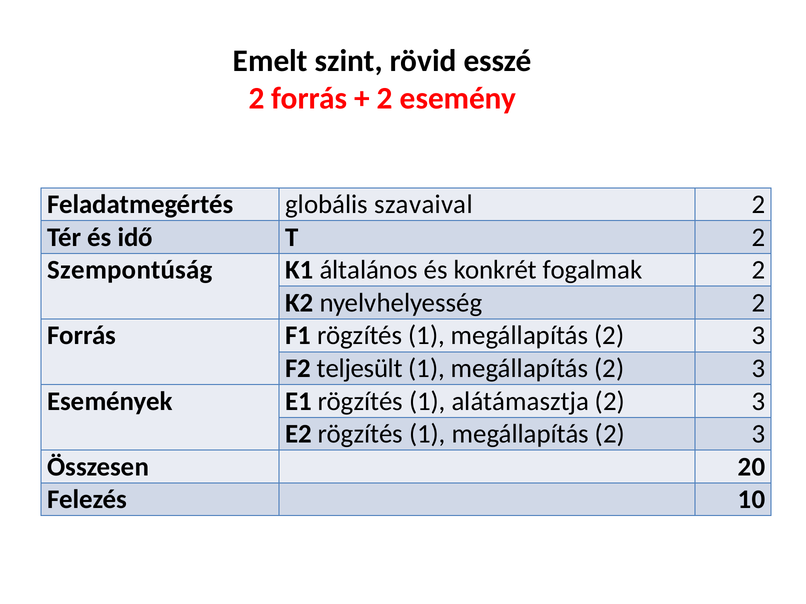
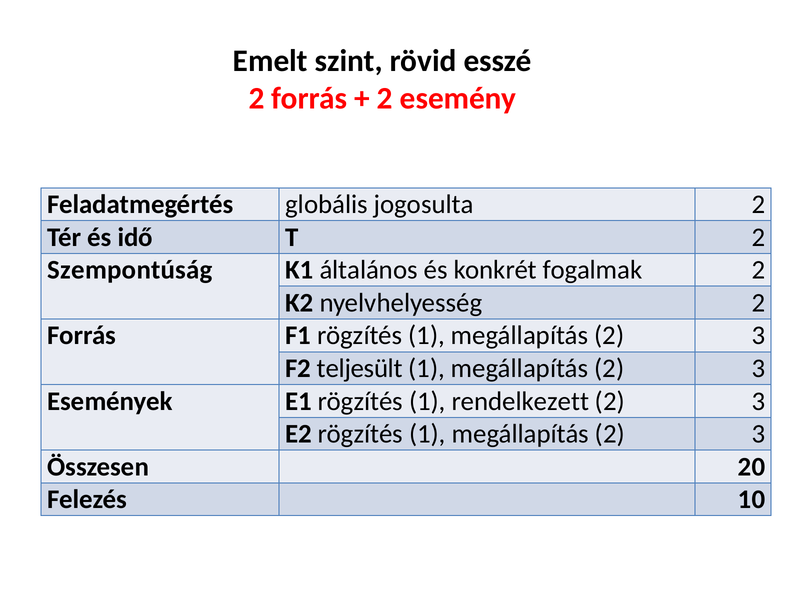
szavaival: szavaival -> jogosulta (424, 205)
alátámasztja: alátámasztja -> rendelkezett (520, 402)
